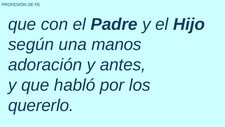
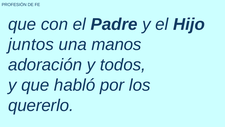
según: según -> juntos (31, 44)
antes: antes -> todos (123, 65)
